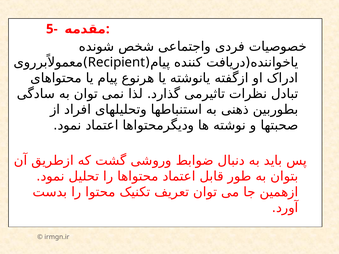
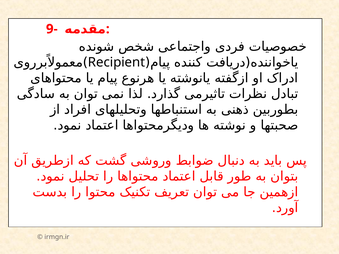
5-: 5- -> 9- (52, 29)
